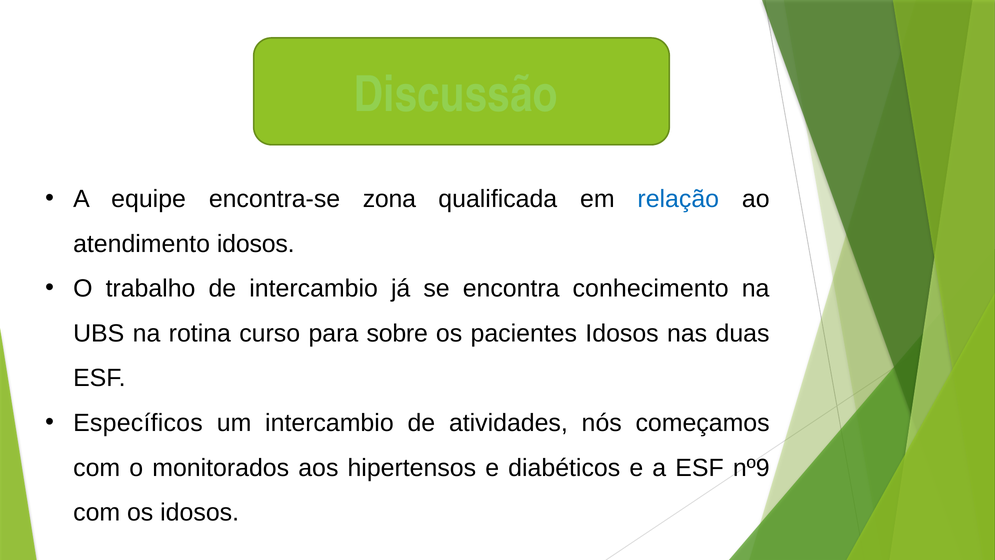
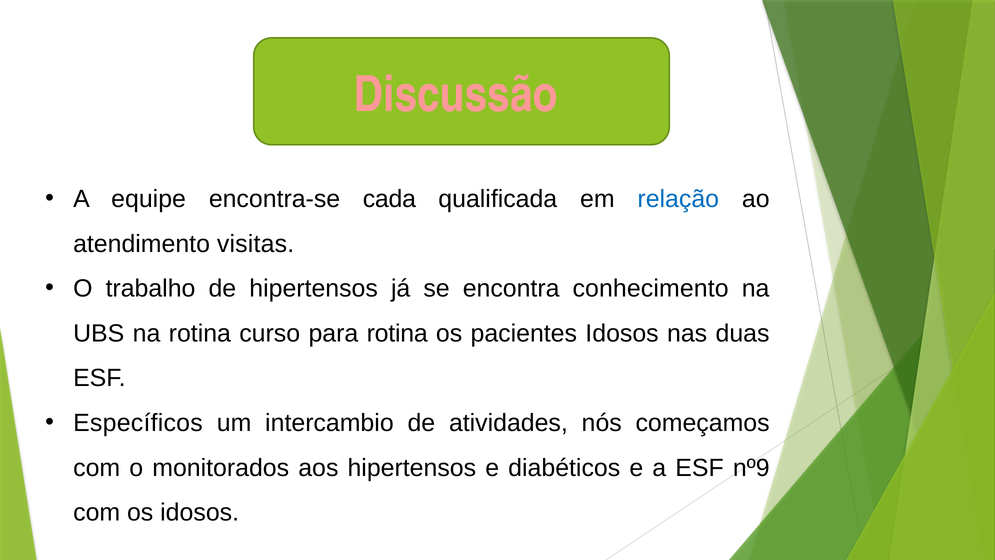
Discussão colour: light green -> pink (456, 95)
zona: zona -> cada (389, 199)
atendimento idosos: idosos -> visitas (256, 244)
de intercambio: intercambio -> hipertensos (314, 288)
para sobre: sobre -> rotina (397, 333)
